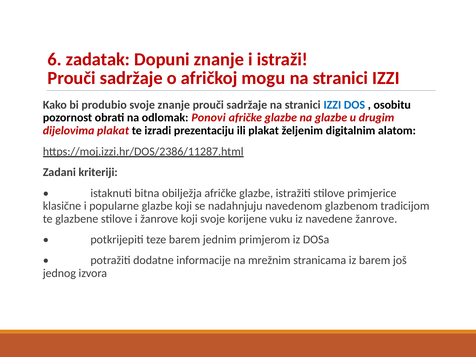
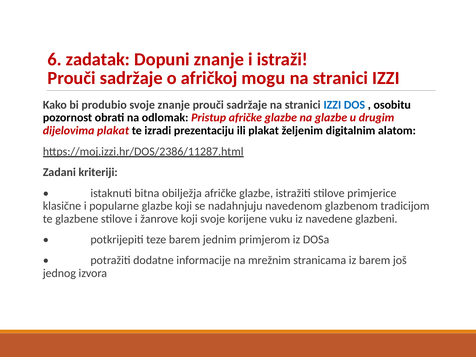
Ponovi: Ponovi -> Pristup (209, 118)
navedene žanrove: žanrove -> glazbeni (376, 219)
